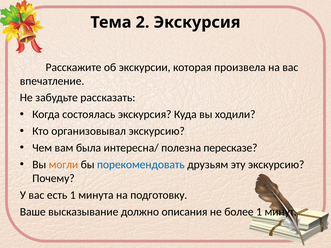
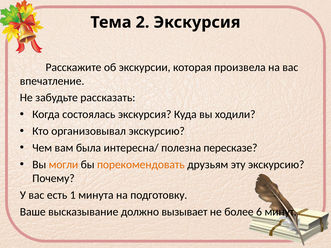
порекомендовать colour: blue -> orange (141, 165)
описания: описания -> вызывает (185, 212)
более 1: 1 -> 6 (259, 212)
